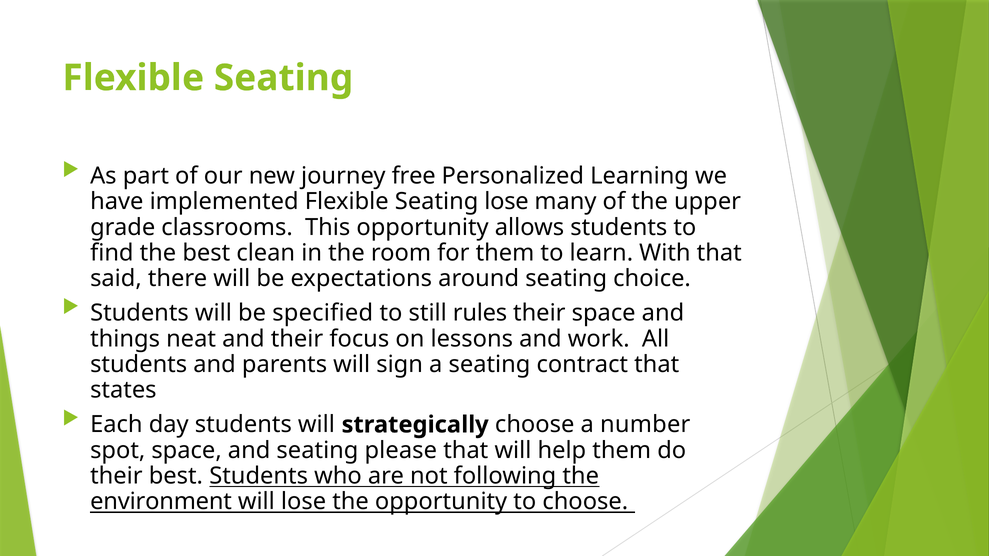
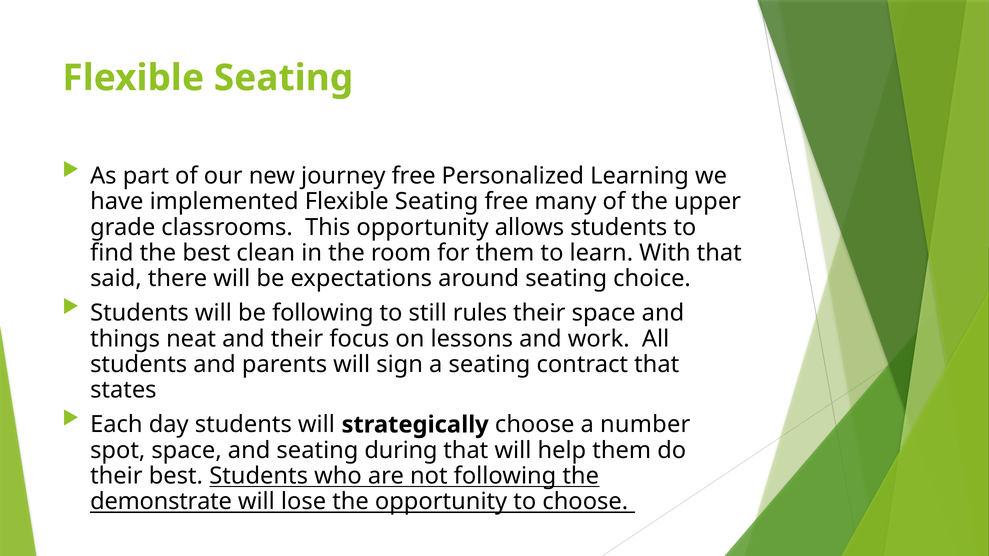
Seating lose: lose -> free (507, 202)
be specified: specified -> following (323, 313)
please: please -> during (401, 450)
environment: environment -> demonstrate (161, 502)
